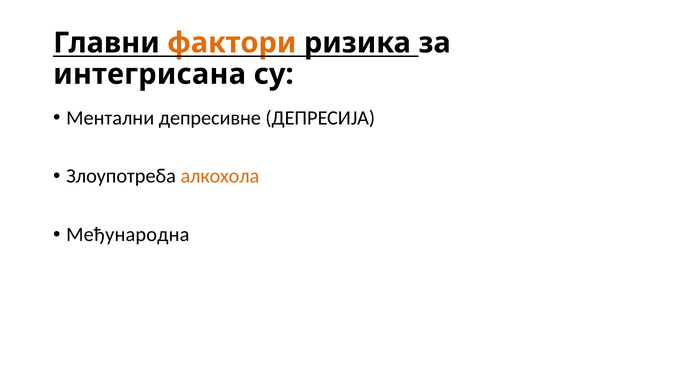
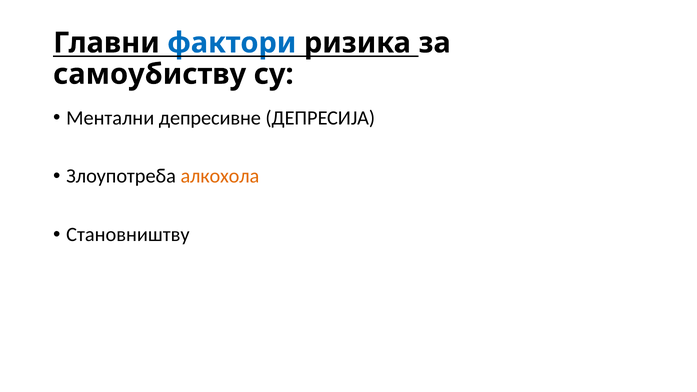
фактори colour: orange -> blue (232, 43)
интегрисана: интегрисана -> самоубиству (150, 74)
Међународна: Међународна -> Становништву (128, 235)
